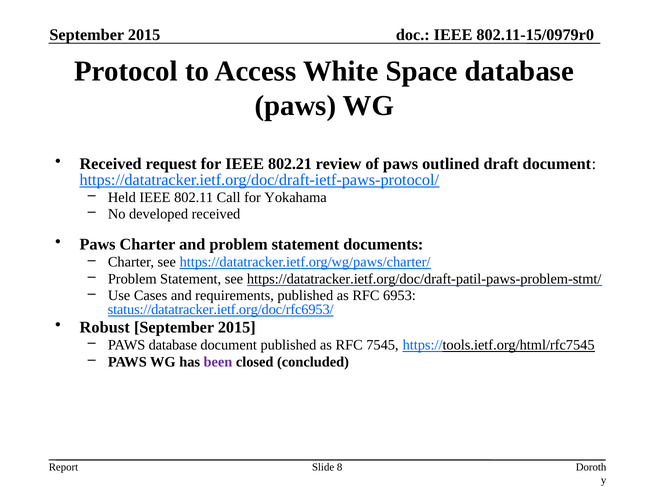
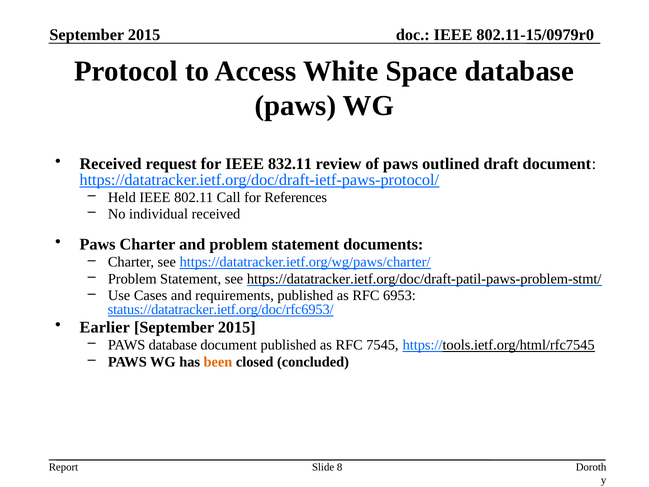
802.21: 802.21 -> 832.11 (290, 164)
Yokahama: Yokahama -> References (296, 197)
developed: developed -> individual (159, 214)
Robust: Robust -> Earlier (105, 327)
been colour: purple -> orange (218, 362)
